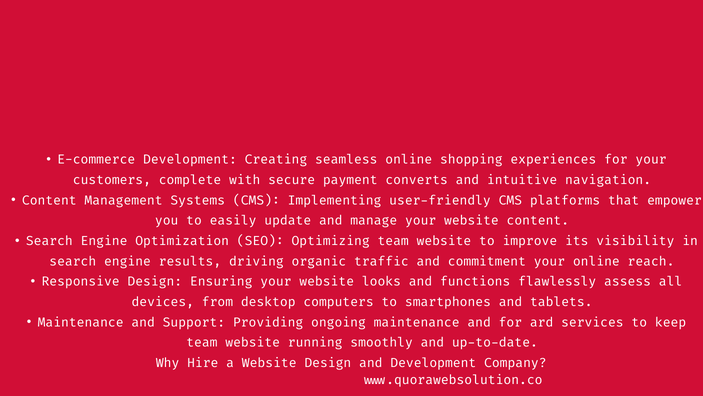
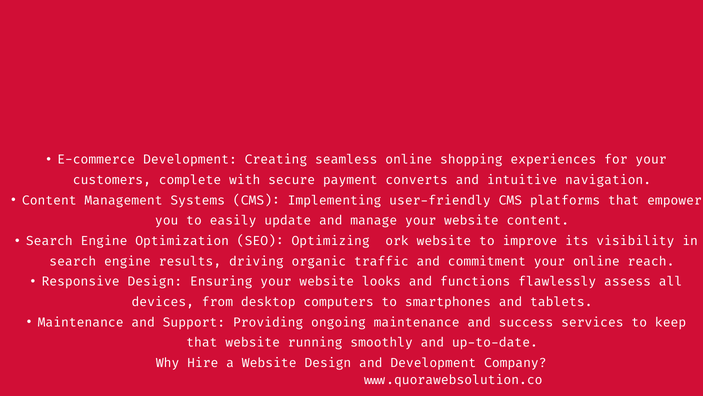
Optimizing team: team -> work (393, 241)
forward: forward -> success (526, 322)
team: team -> that (202, 342)
